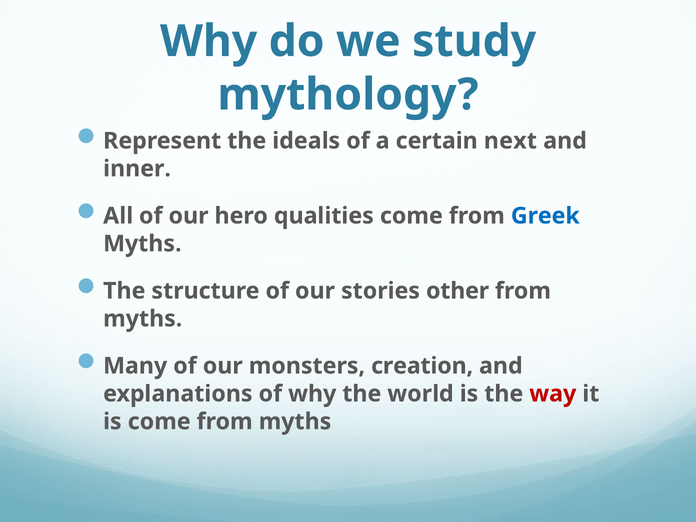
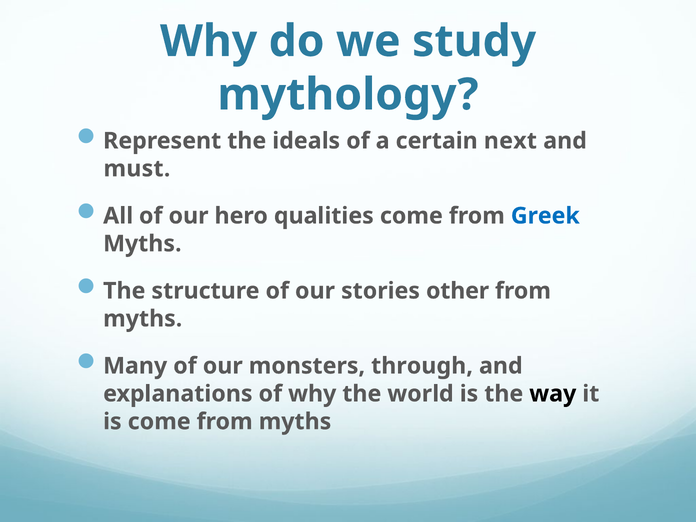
inner: inner -> must (137, 169)
creation: creation -> through (422, 366)
way colour: red -> black (553, 394)
